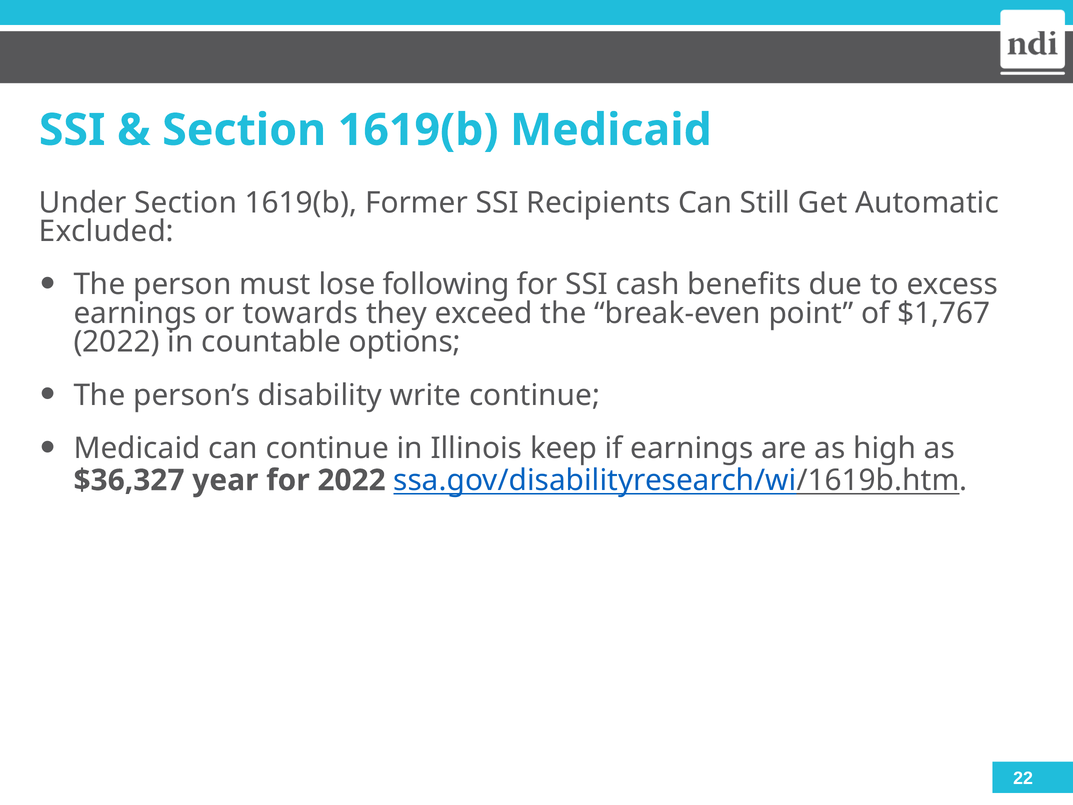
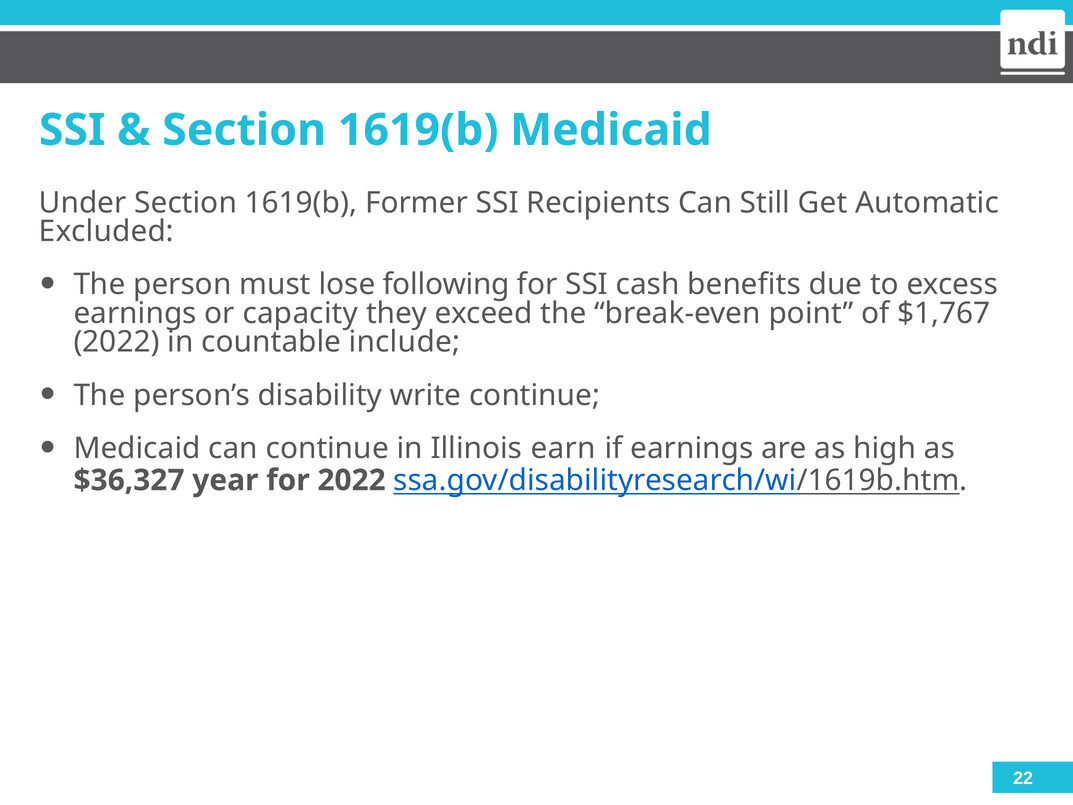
towards: towards -> capacity (300, 313)
options: options -> include (405, 342)
keep: keep -> earn (563, 448)
